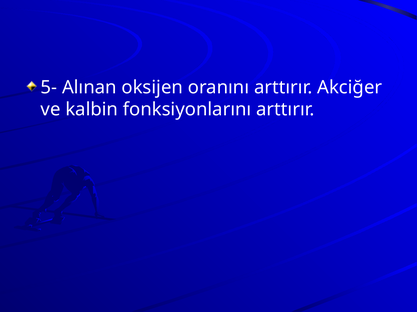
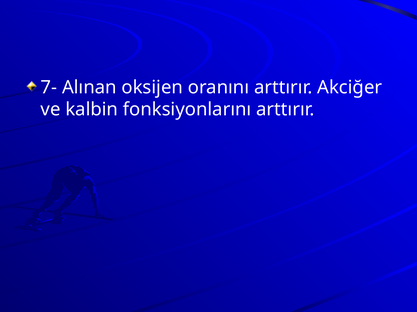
5-: 5- -> 7- (49, 87)
